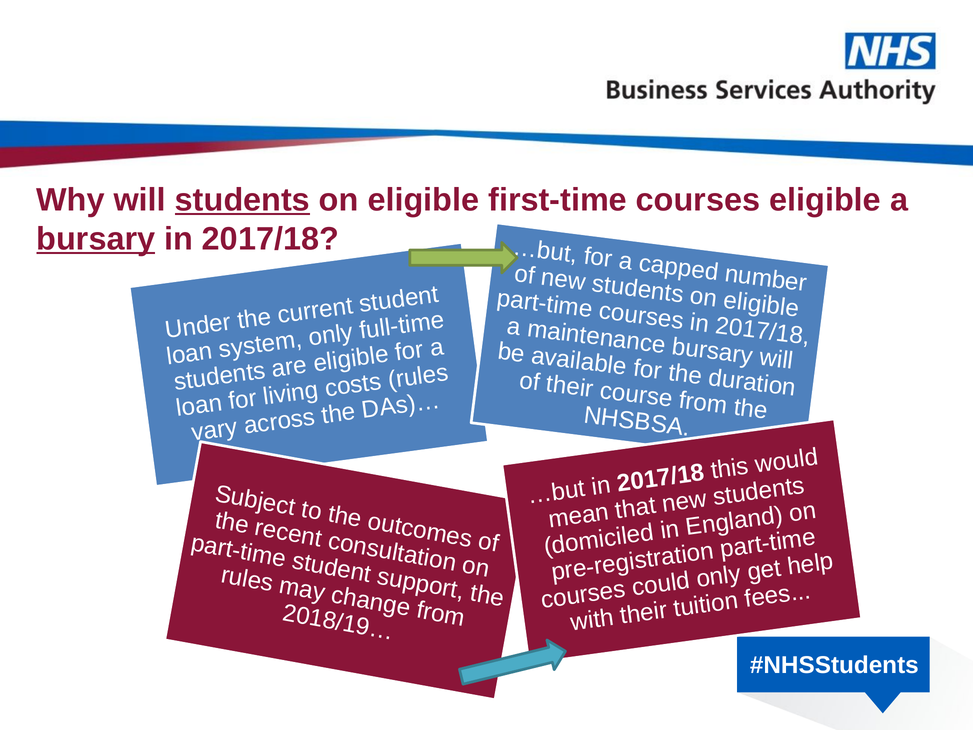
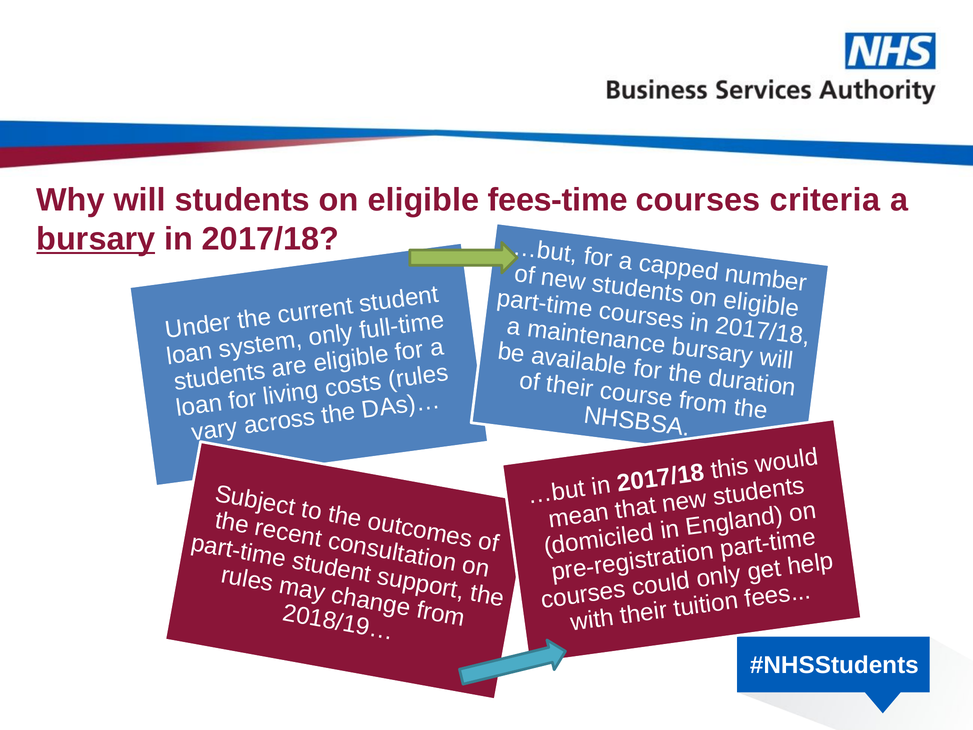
students underline: present -> none (242, 200)
first-time: first-time -> fees-time (558, 200)
courses eligible: eligible -> criteria (825, 200)
